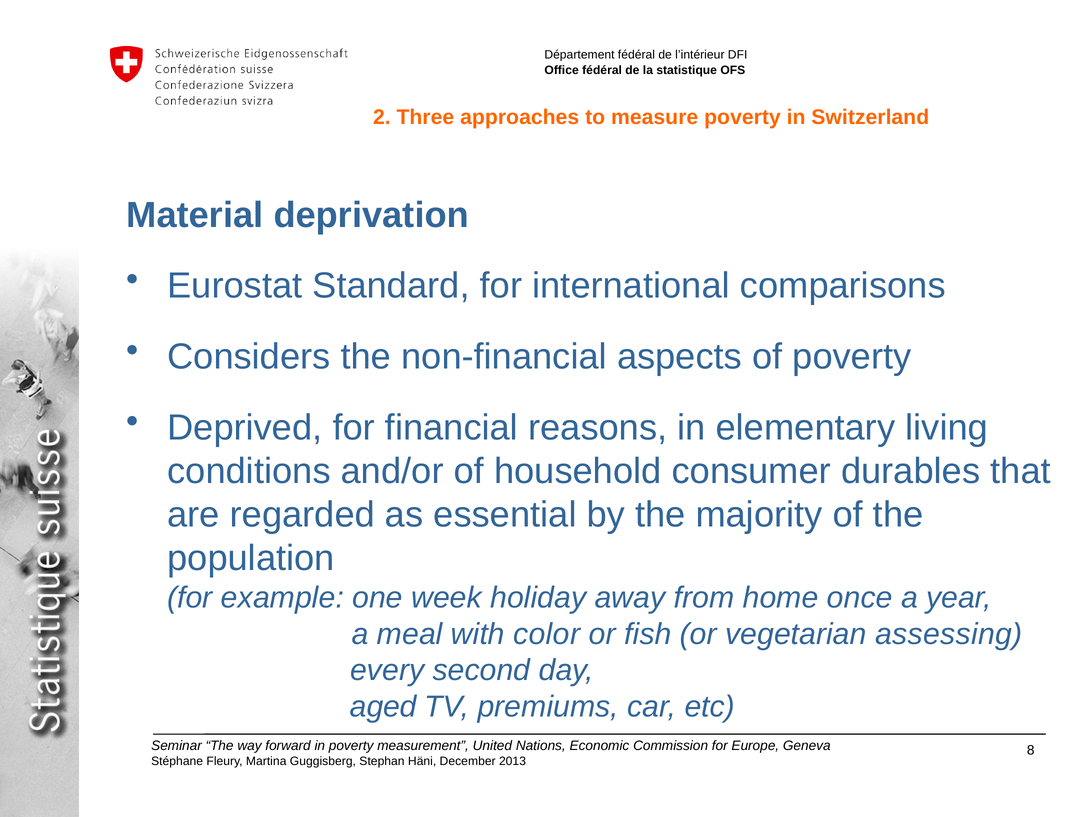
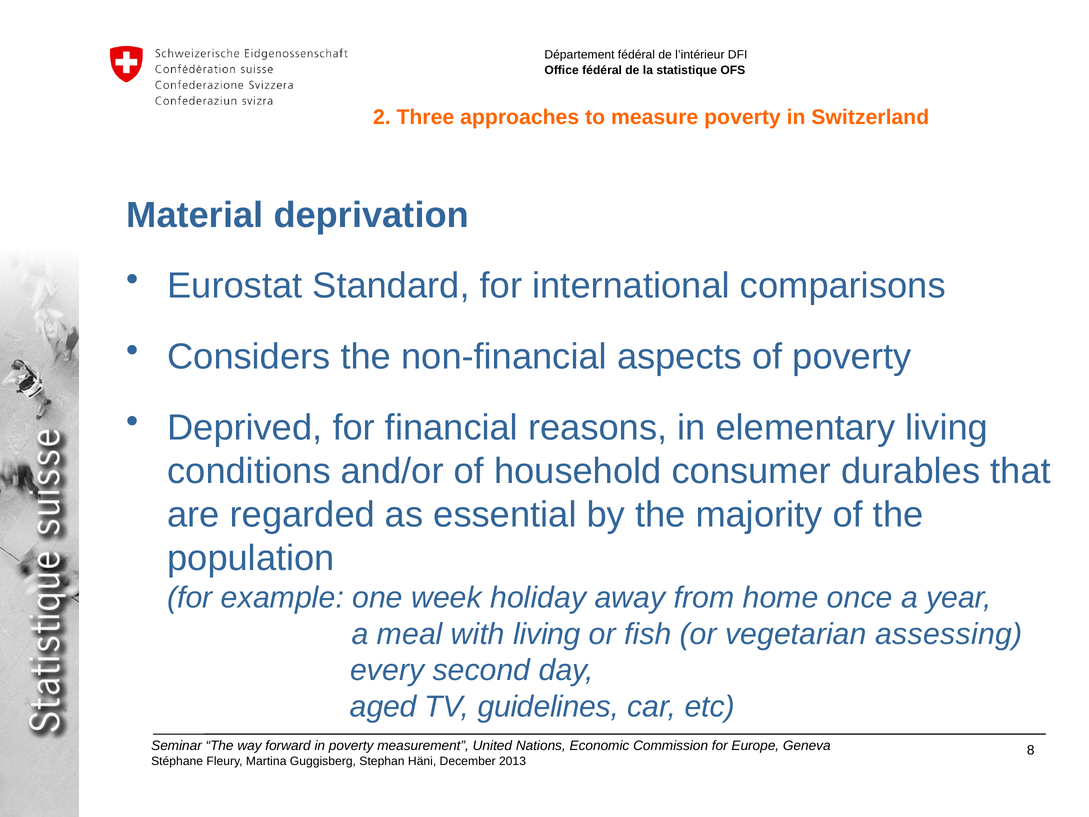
with color: color -> living (547, 634)
premiums: premiums -> guidelines (548, 707)
